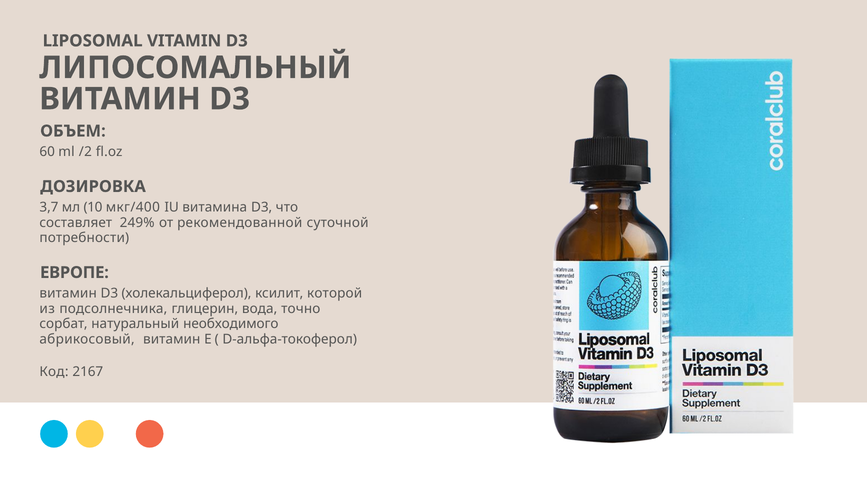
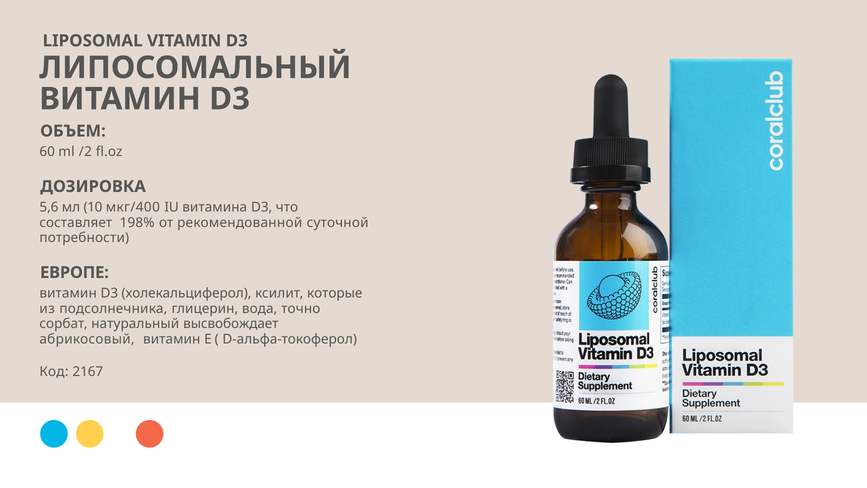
3,7: 3,7 -> 5,6 (49, 207)
249%: 249% -> 198% (137, 223)
которой: которой -> которые (335, 293)
необходимого: необходимого -> высвобождает (231, 324)
